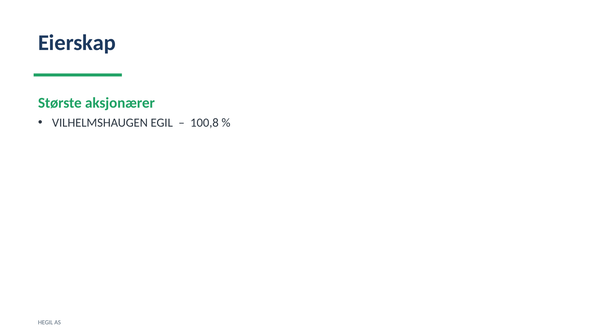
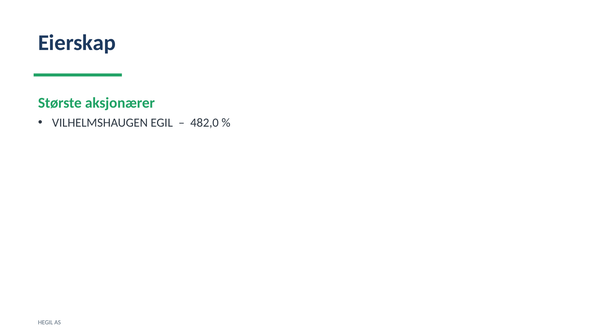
100,8: 100,8 -> 482,0 (205, 123)
